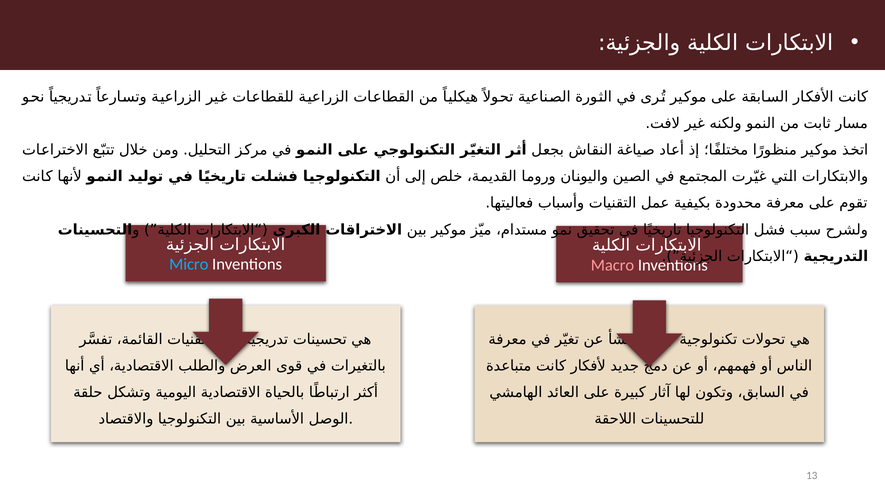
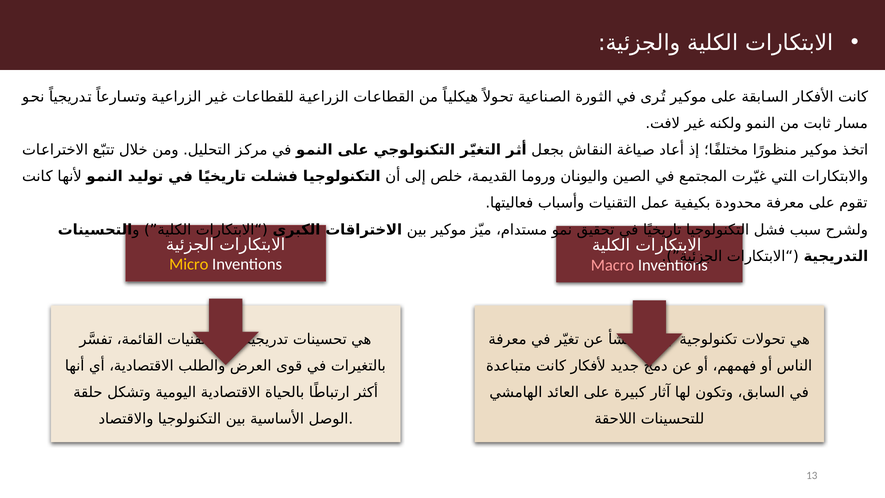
Micro colour: light blue -> yellow (189, 264)
